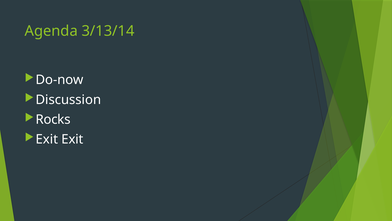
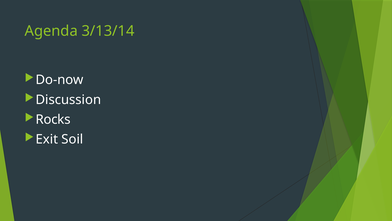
Exit Exit: Exit -> Soil (72, 139)
